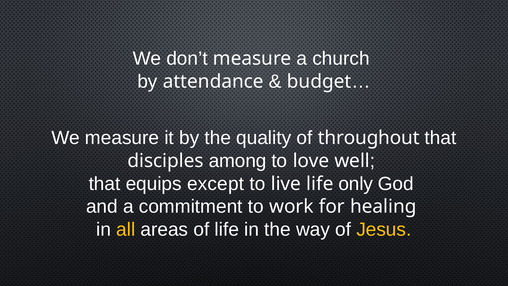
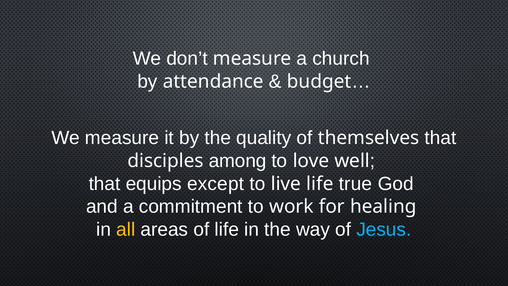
throughout: throughout -> themselves (369, 138)
only: only -> true (356, 184)
Jesus colour: yellow -> light blue (384, 229)
